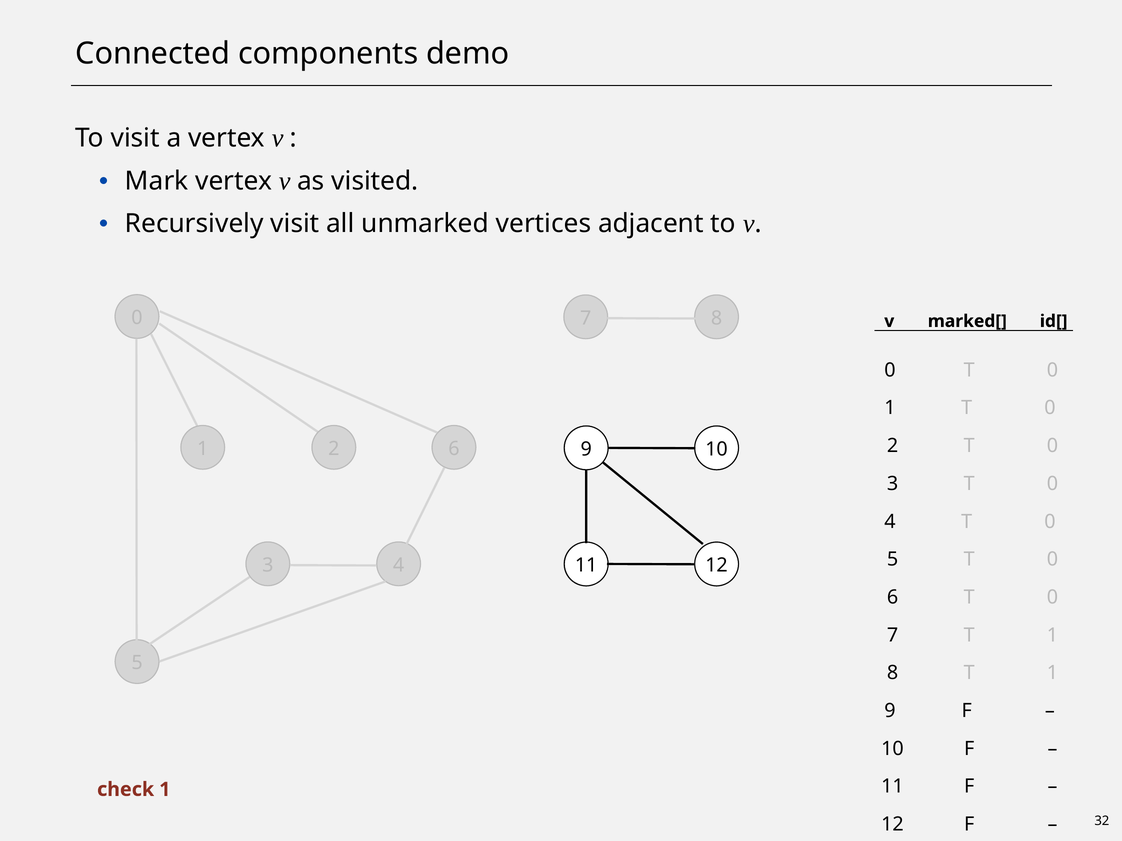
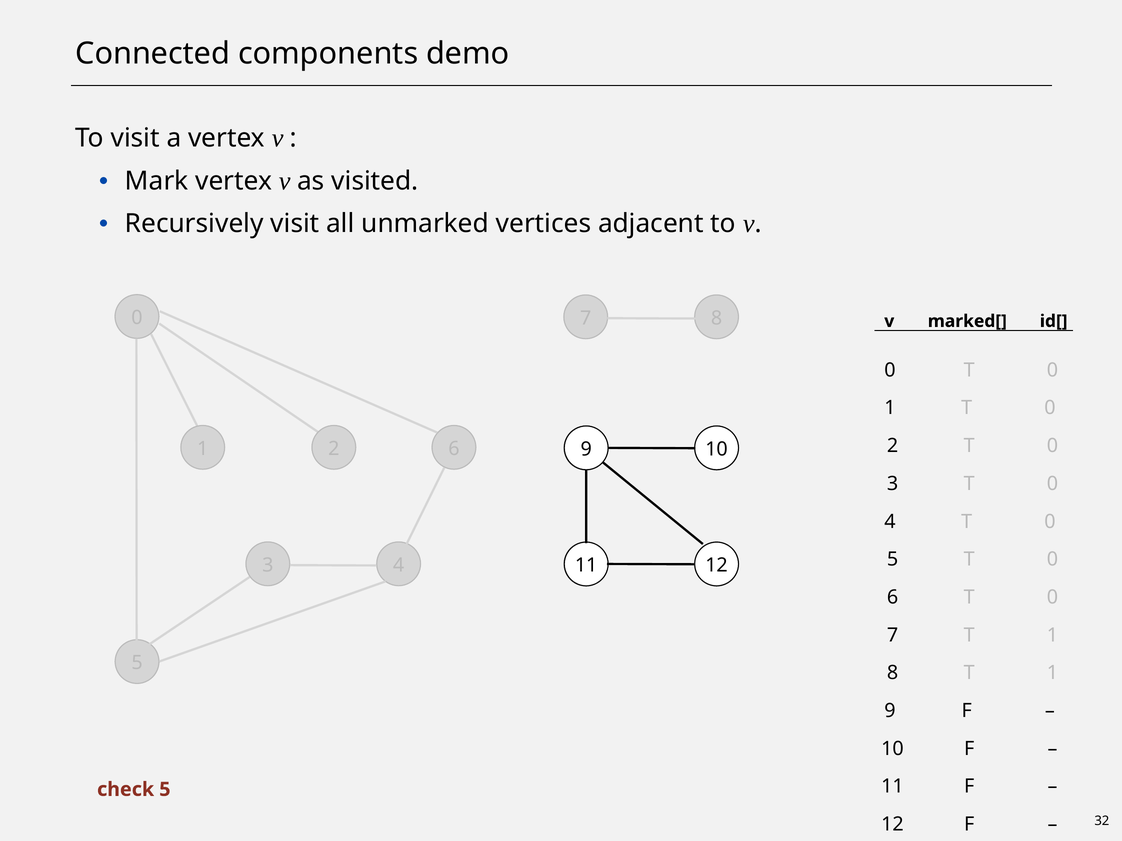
check 1: 1 -> 5 (165, 790)
